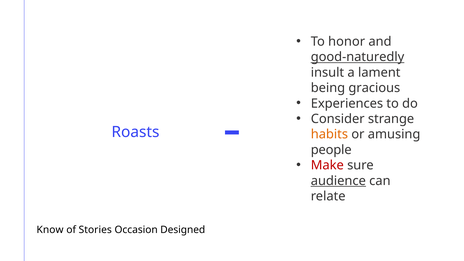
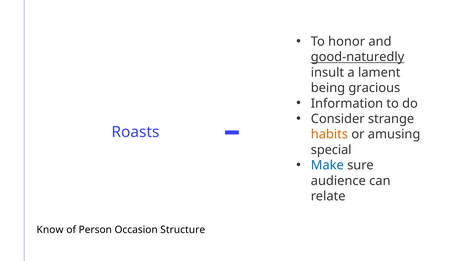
Experiences: Experiences -> Information (347, 103)
people: people -> special (331, 150)
Make colour: red -> blue (327, 165)
audience underline: present -> none (338, 181)
Stories: Stories -> Person (95, 230)
Designed: Designed -> Structure (183, 230)
